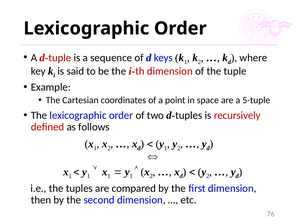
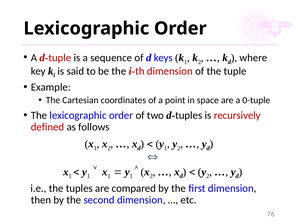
5-tuple: 5-tuple -> 0-tuple (256, 100)
